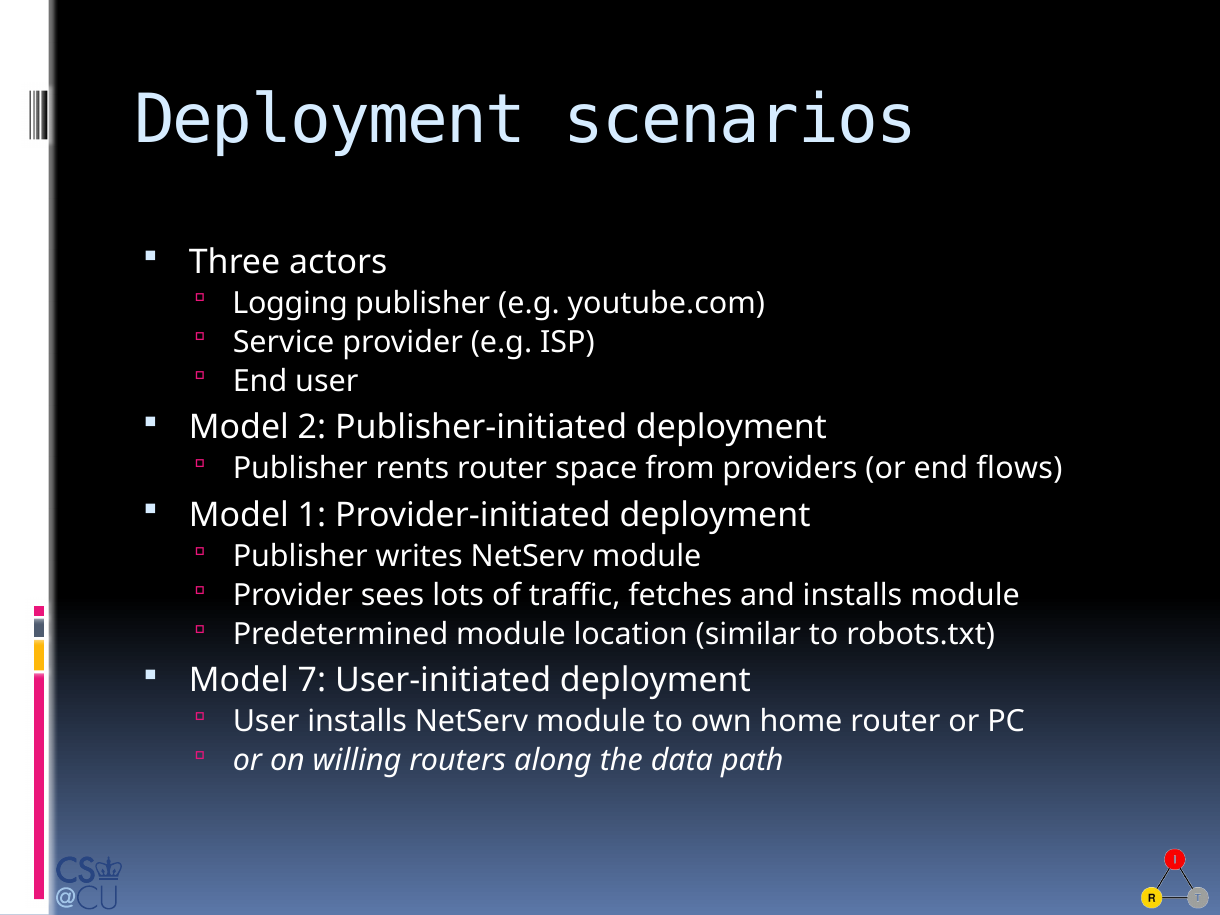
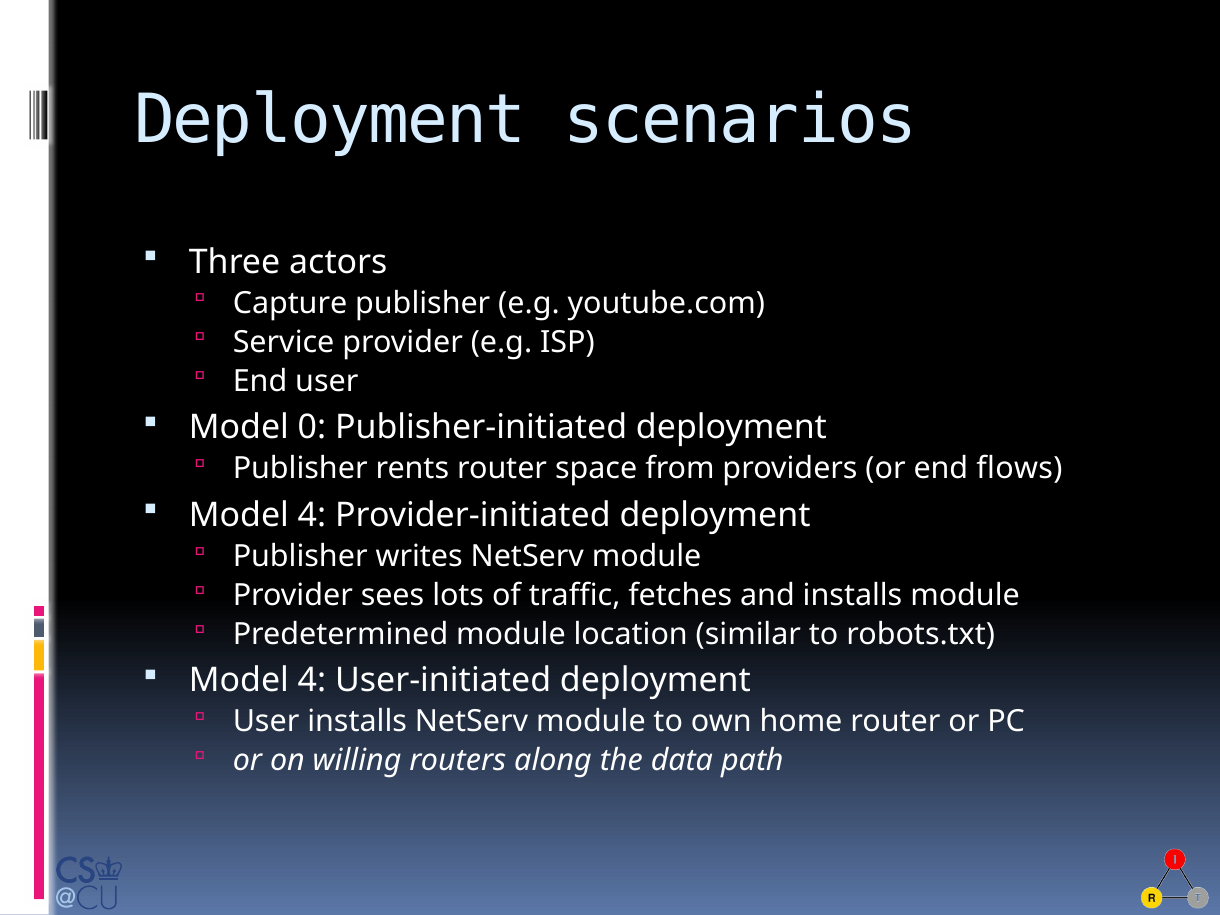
Logging: Logging -> Capture (290, 303)
2: 2 -> 0 (312, 428)
1: 1 -> 4 (312, 515)
7: 7 -> 4 (312, 681)
